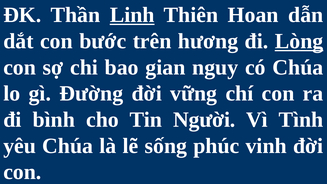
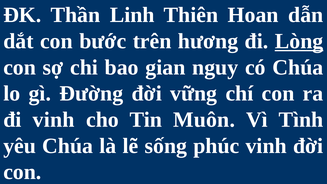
Linh underline: present -> none (132, 15)
đi bình: bình -> vinh (54, 120)
Người: Người -> Muôn (204, 120)
